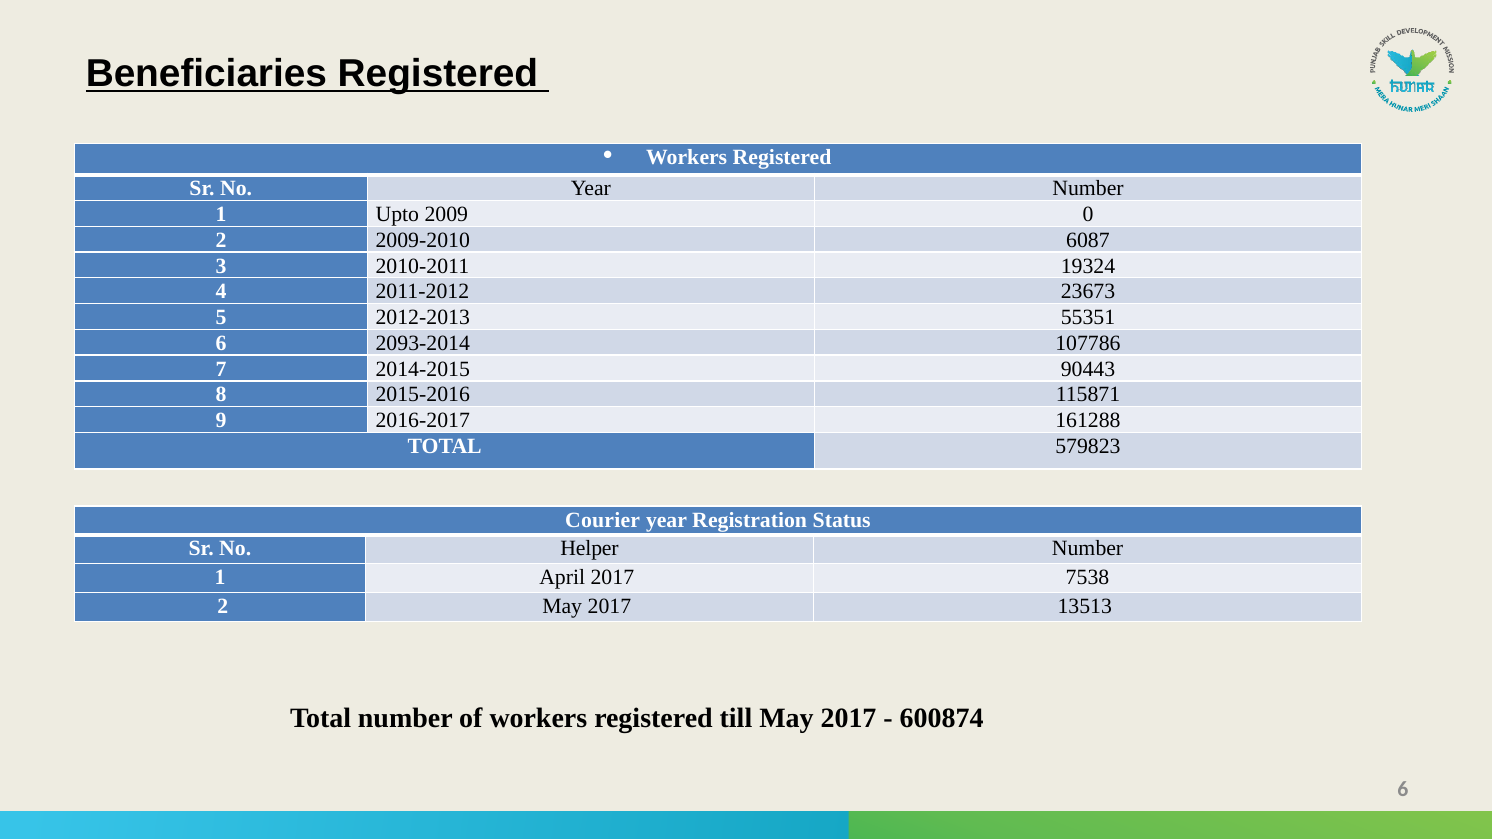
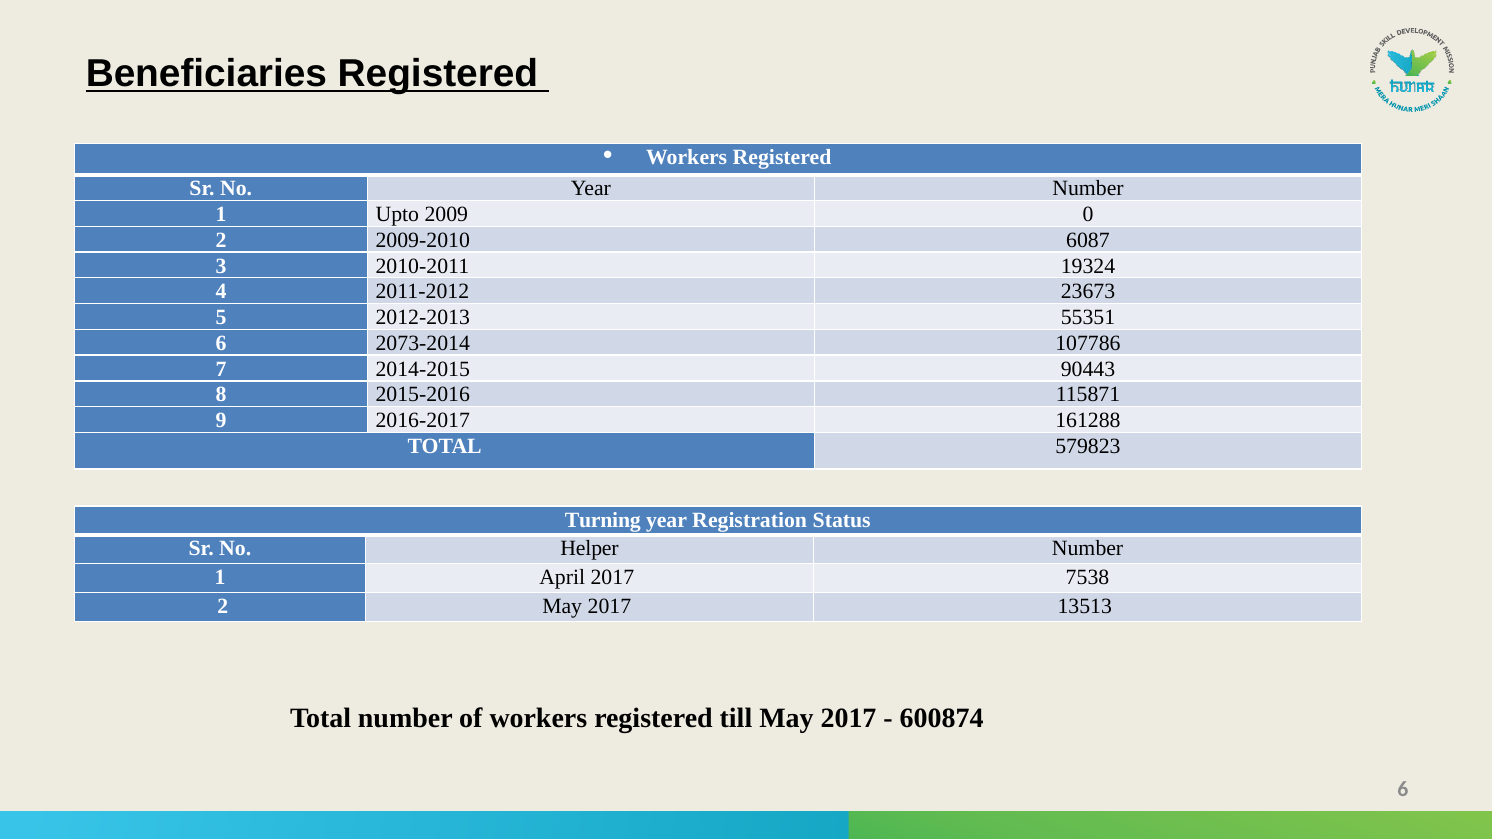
2093-2014: 2093-2014 -> 2073-2014 (423, 343)
Courier: Courier -> Turning (603, 520)
